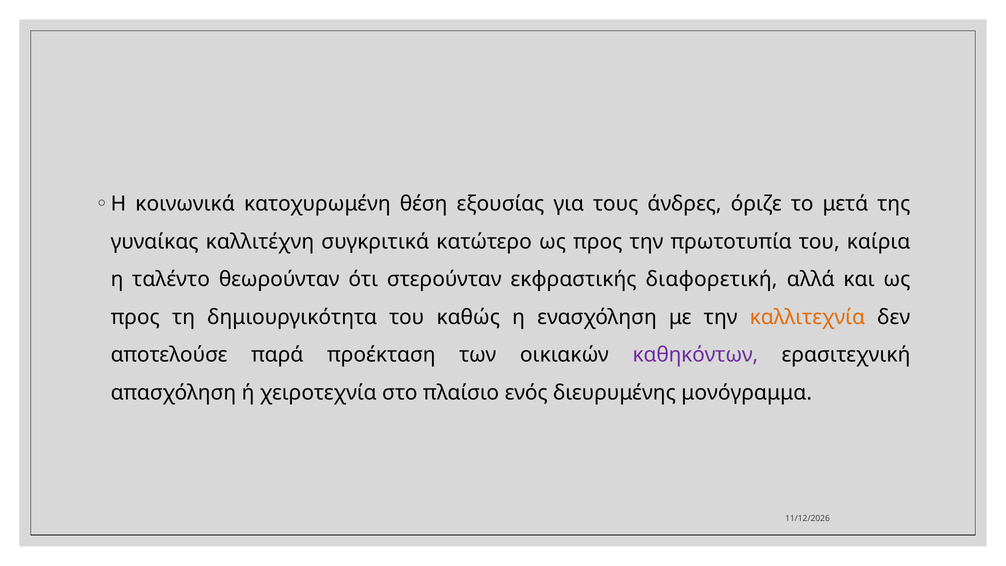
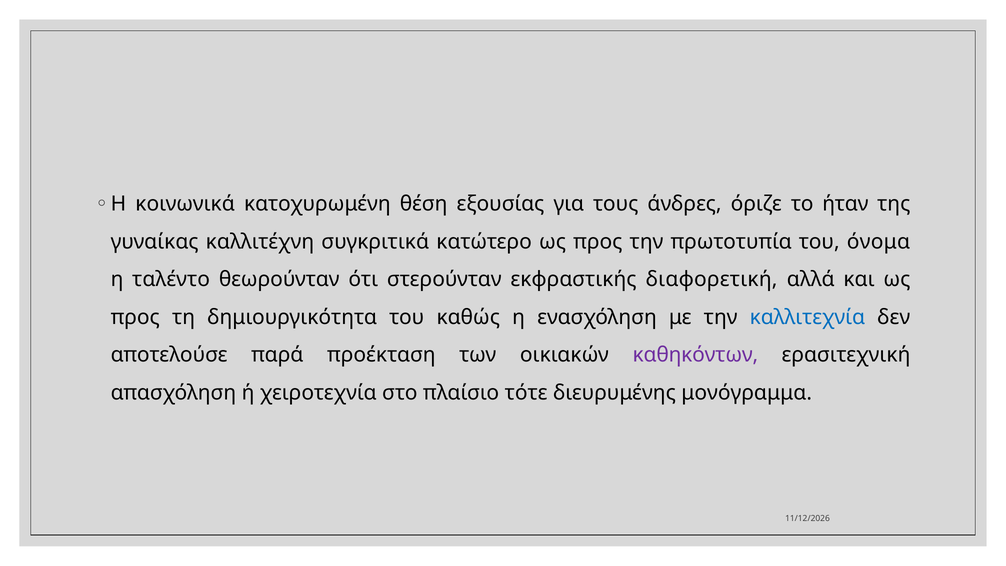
μετά: μετά -> ήταν (845, 204)
καίρια: καίρια -> όνομα (878, 242)
καλλιτεχνία colour: orange -> blue (807, 317)
ενός: ενός -> τότε (526, 393)
